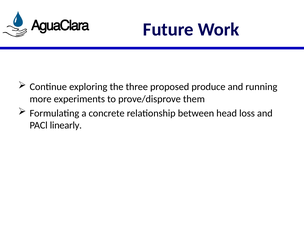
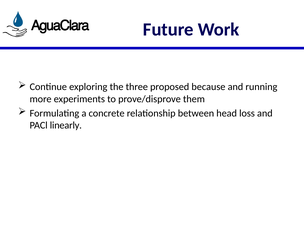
produce: produce -> because (208, 87)
